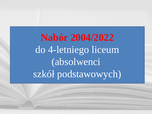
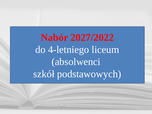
2004/2022: 2004/2022 -> 2027/2022 (92, 37)
